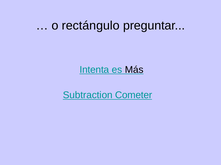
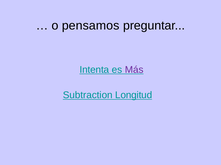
rectángulo: rectángulo -> pensamos (91, 26)
Más colour: black -> purple (134, 70)
Cometer: Cometer -> Longitud (134, 95)
